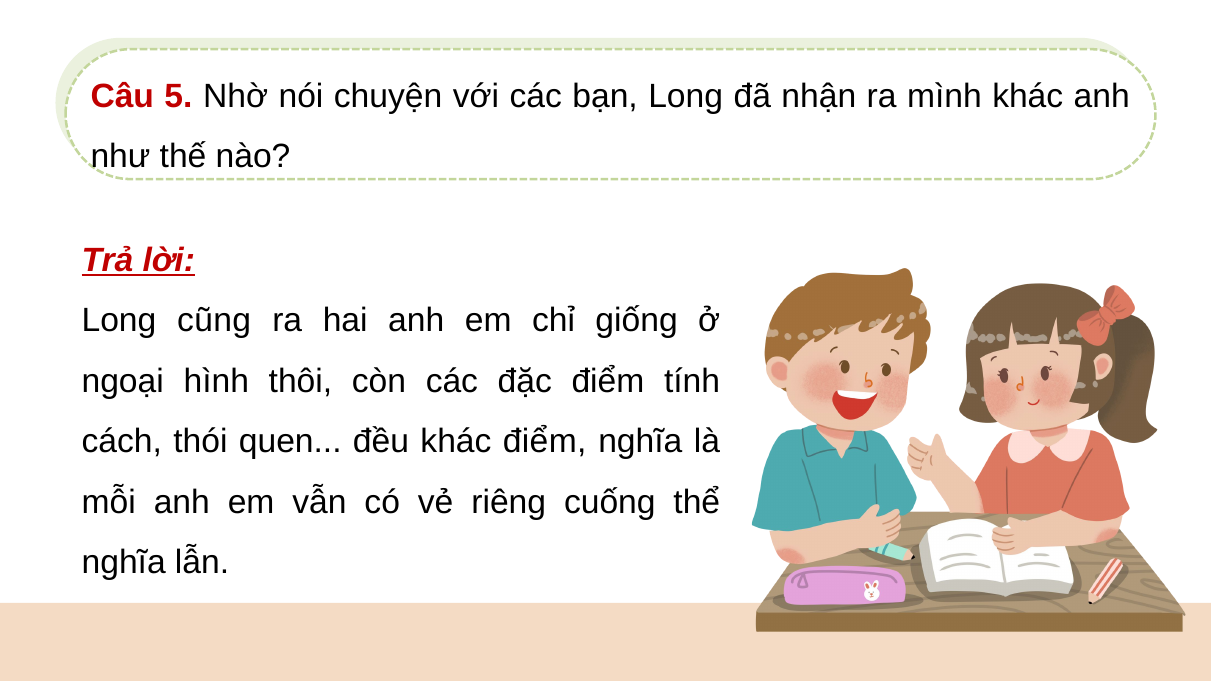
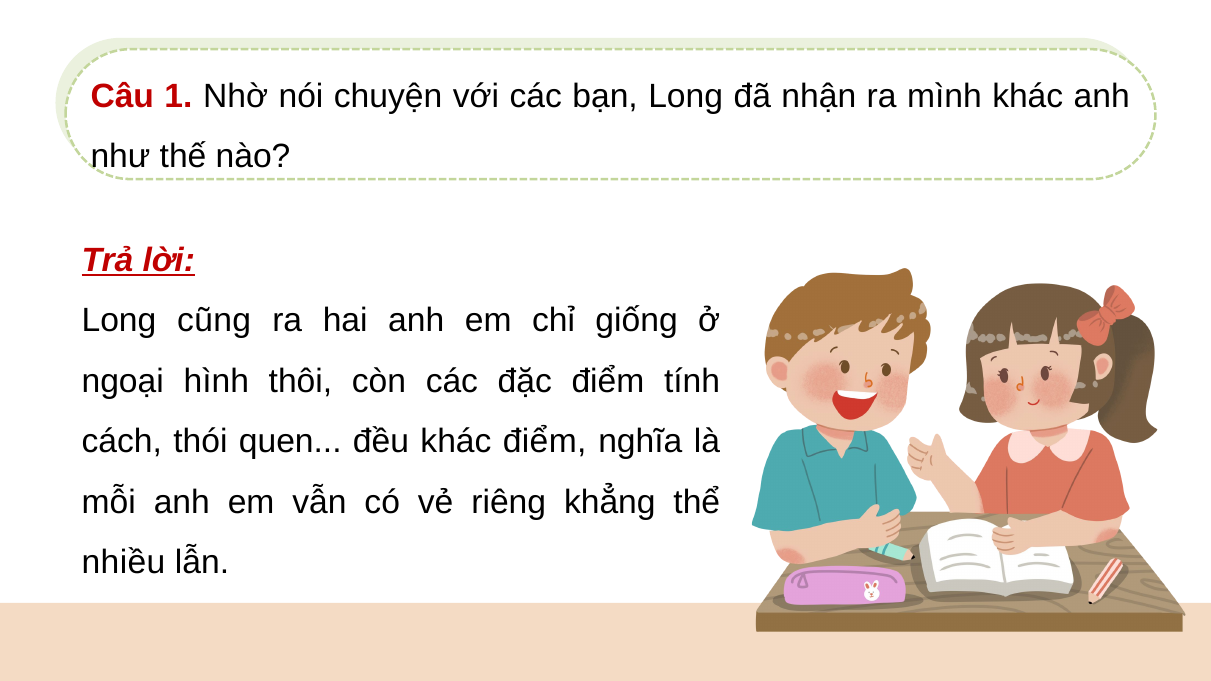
5: 5 -> 1 (178, 96)
cuống: cuống -> khẳng (610, 502)
nghĩa: nghĩa -> nhiều (124, 563)
